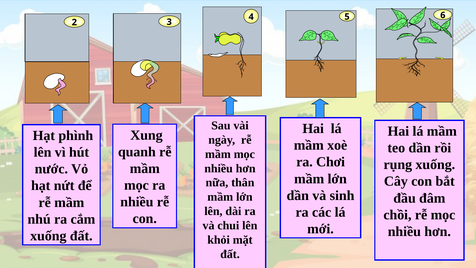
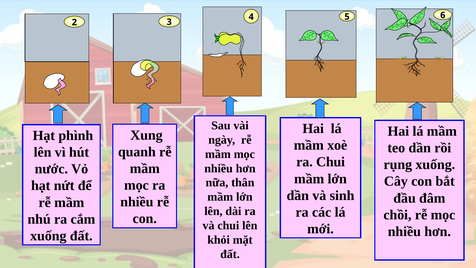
ra Chơi: Chơi -> Chui (331, 162)
